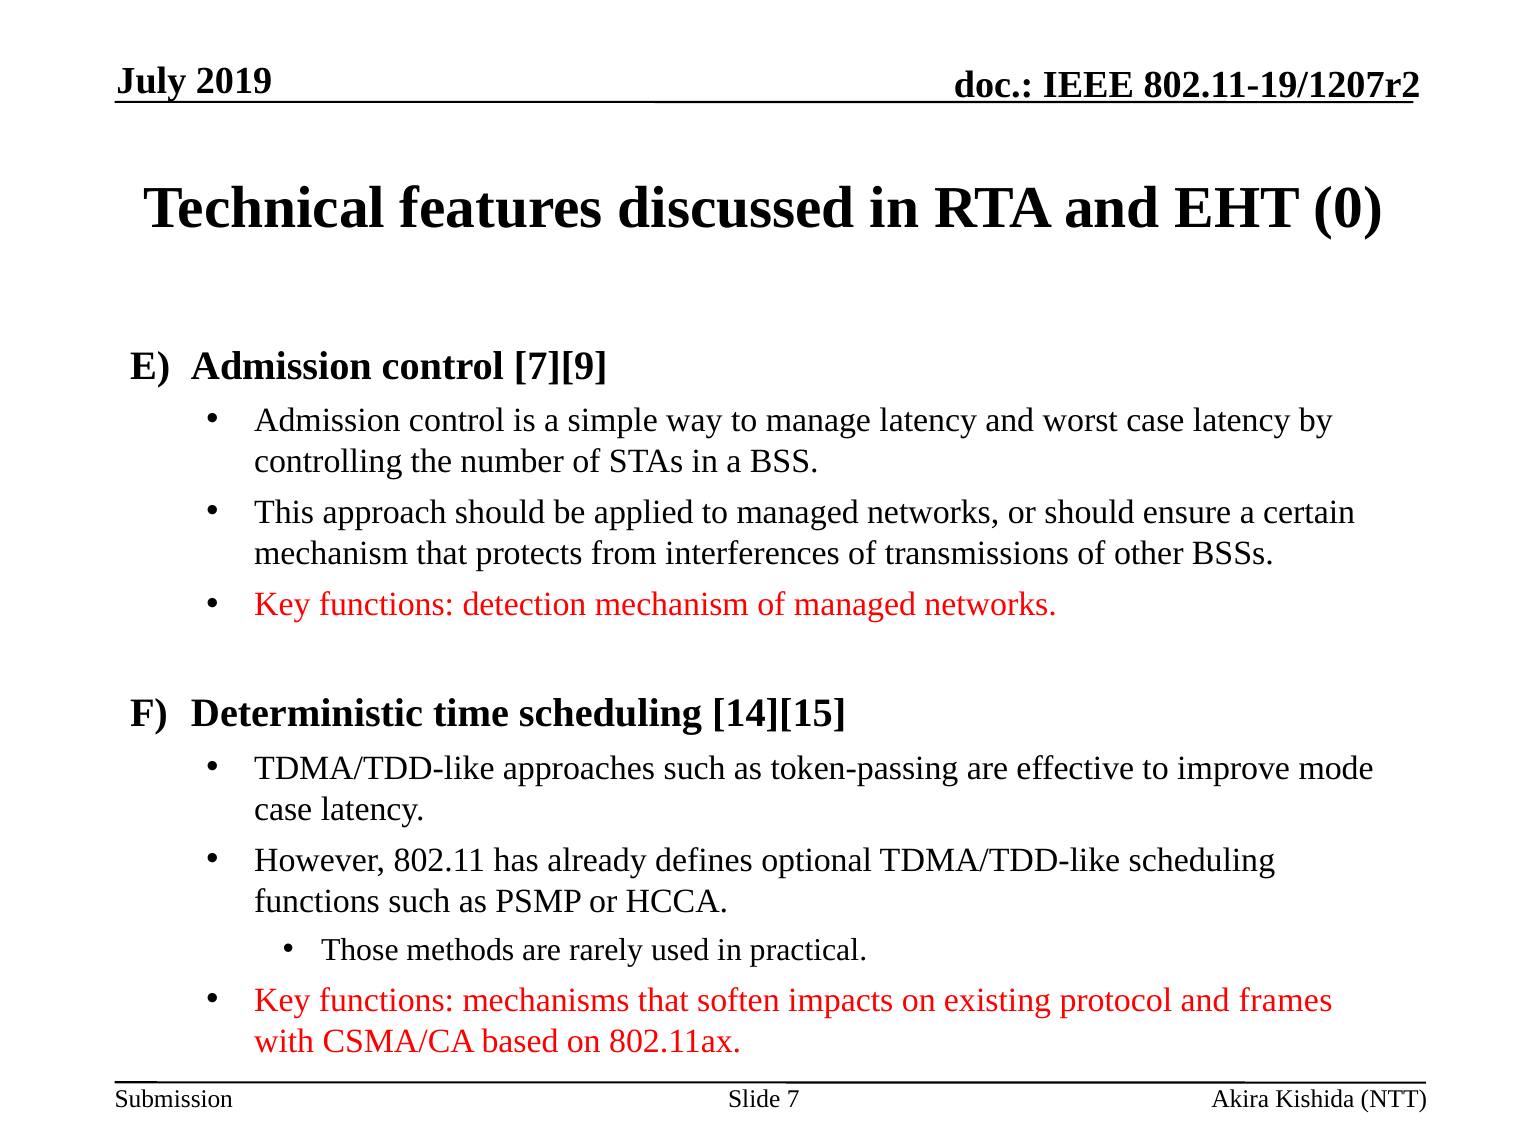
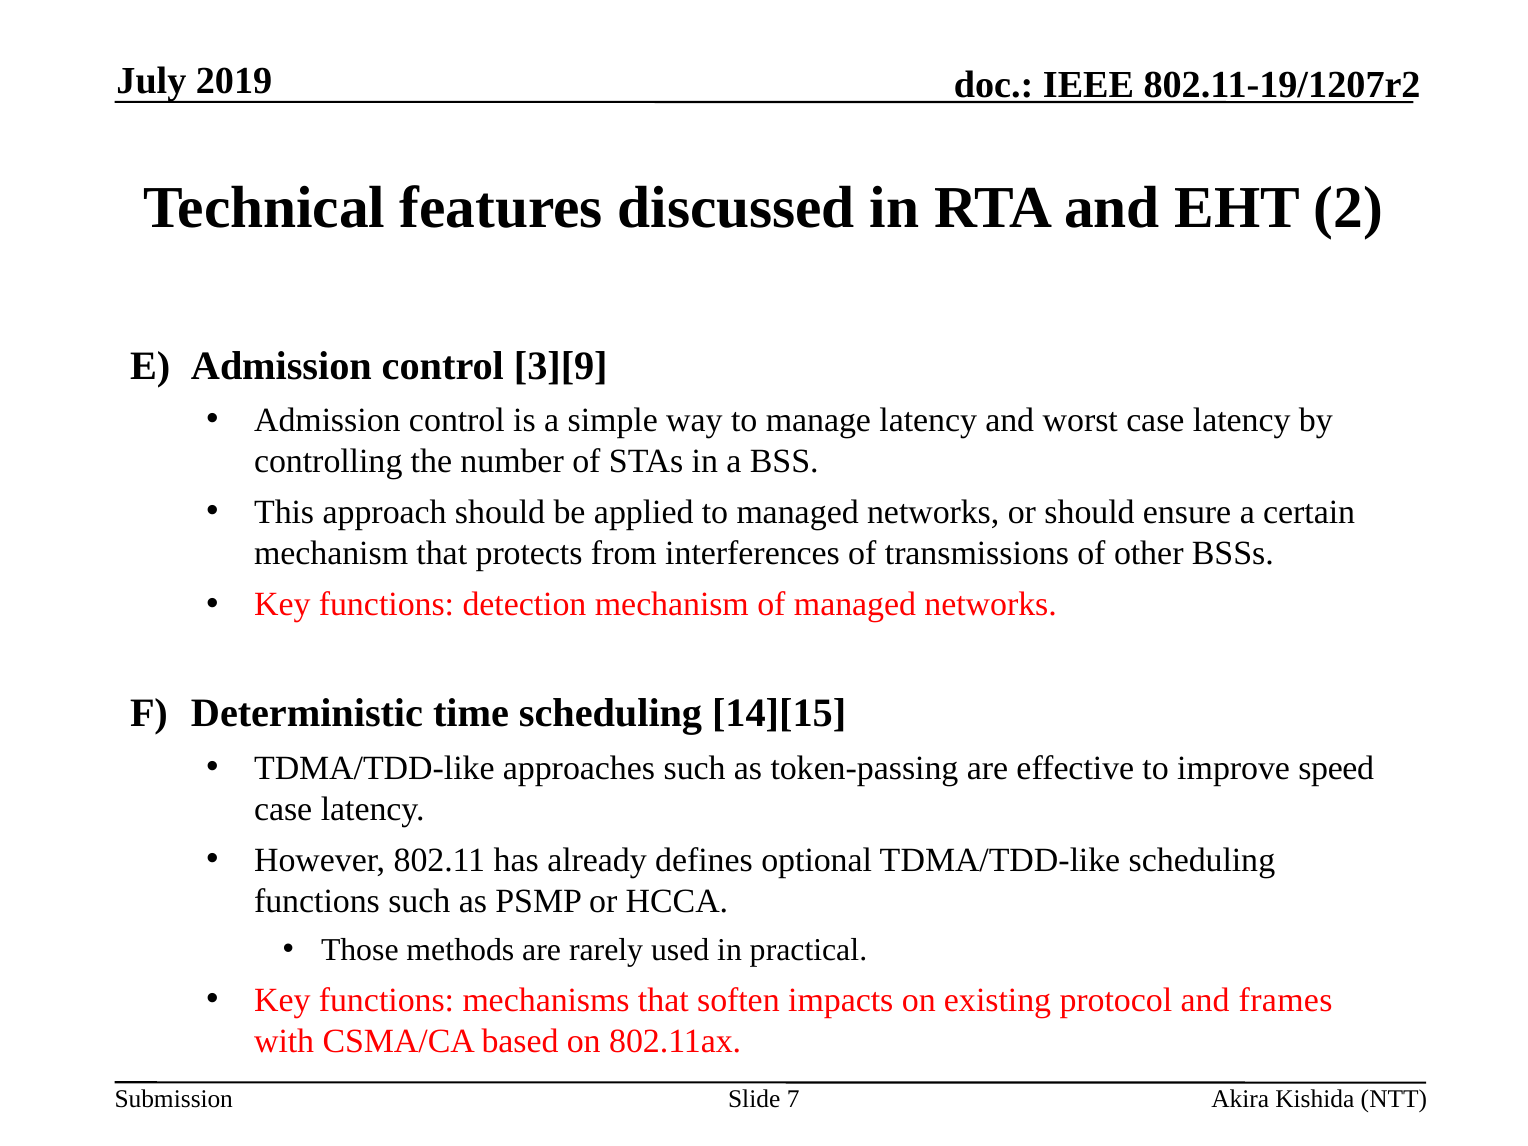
0: 0 -> 2 (1348, 208)
7][9: 7][9 -> 3][9 (561, 366)
mode: mode -> speed (1336, 768)
